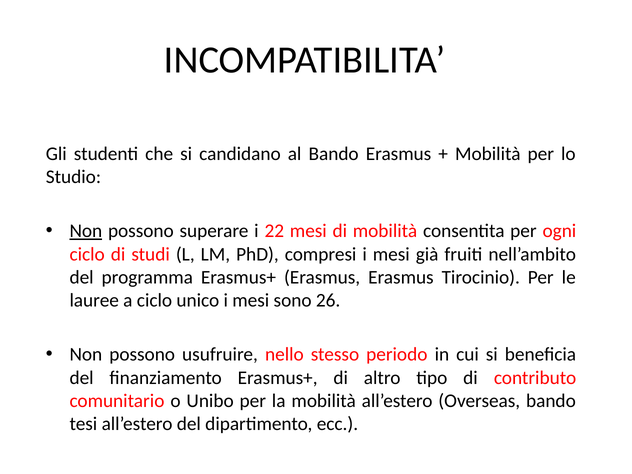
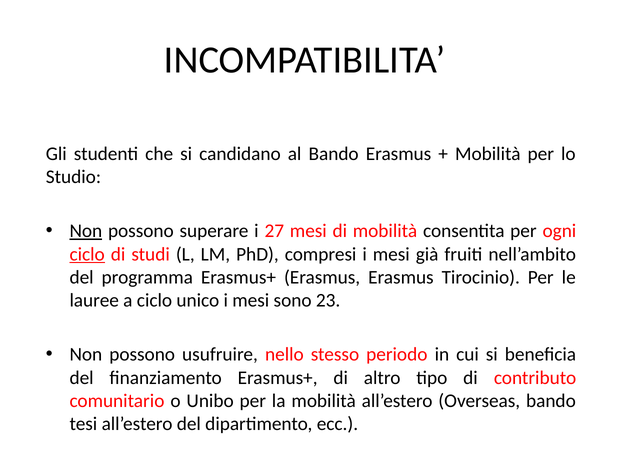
22: 22 -> 27 (274, 231)
ciclo underline: none -> present (87, 254)
26: 26 -> 23 (328, 300)
